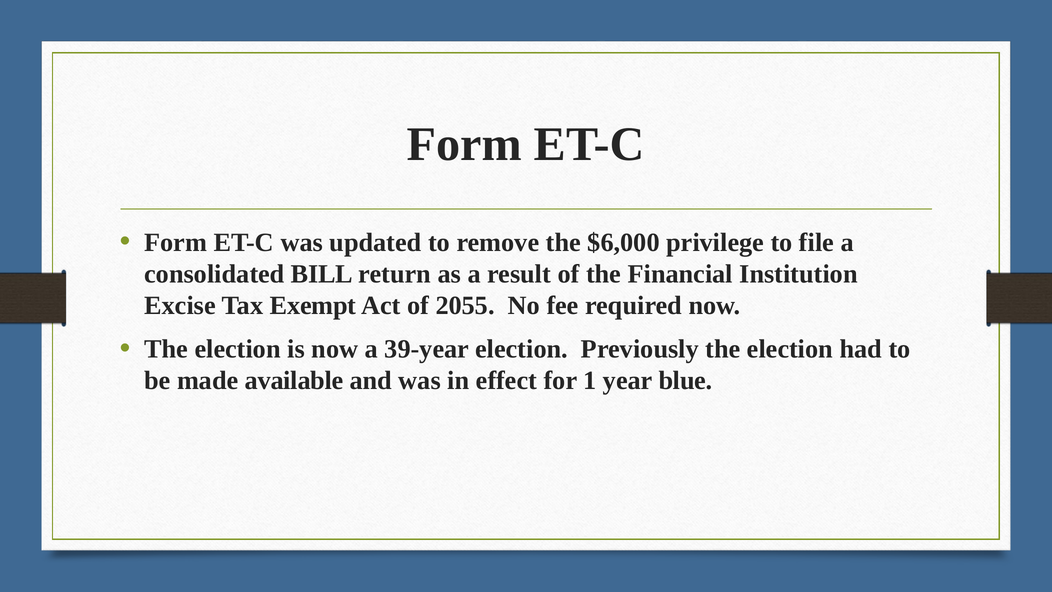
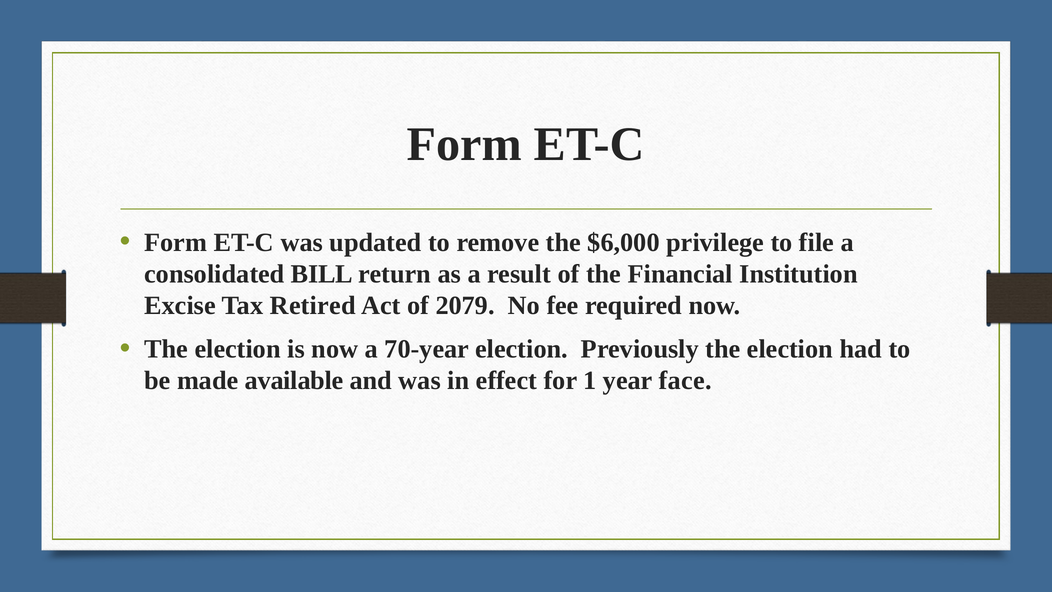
Exempt: Exempt -> Retired (313, 305)
2055: 2055 -> 2079 (465, 305)
39-year: 39-year -> 70-year (427, 349)
blue: blue -> face (685, 380)
